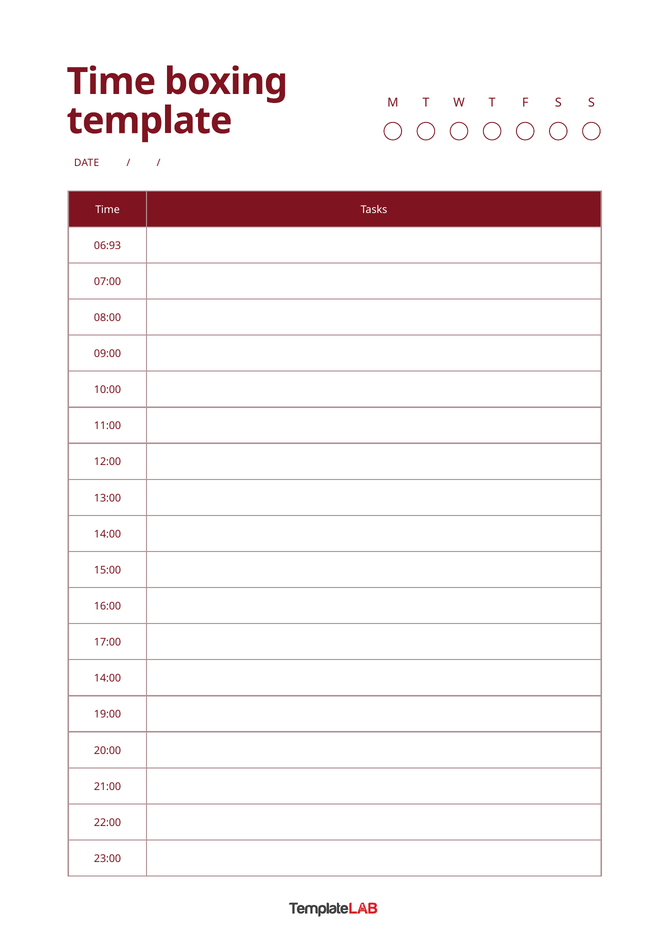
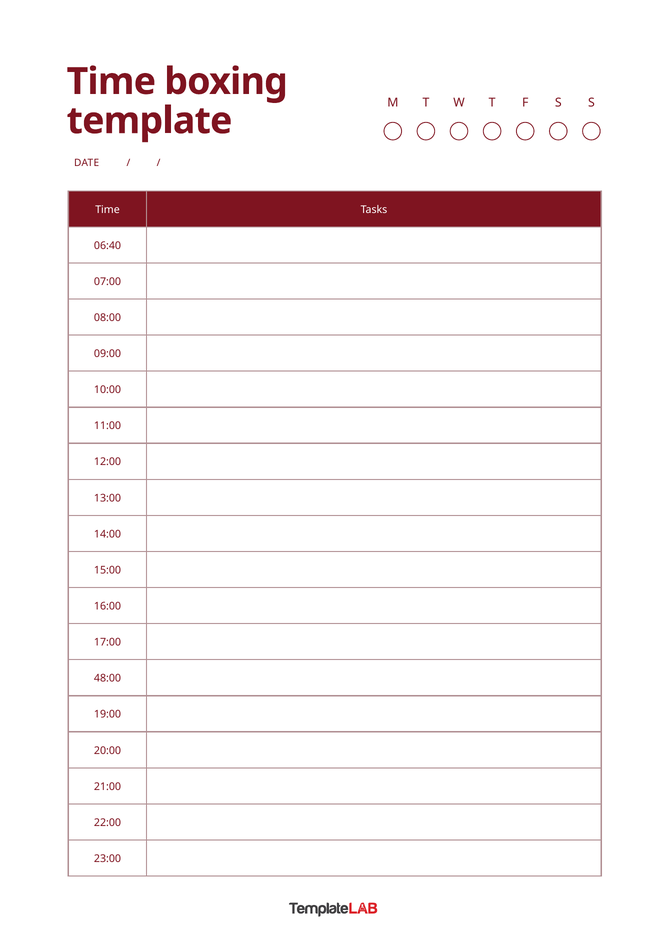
06:93: 06:93 -> 06:40 (108, 245)
14:00: 14:00 -> 48:00 (108, 678)
